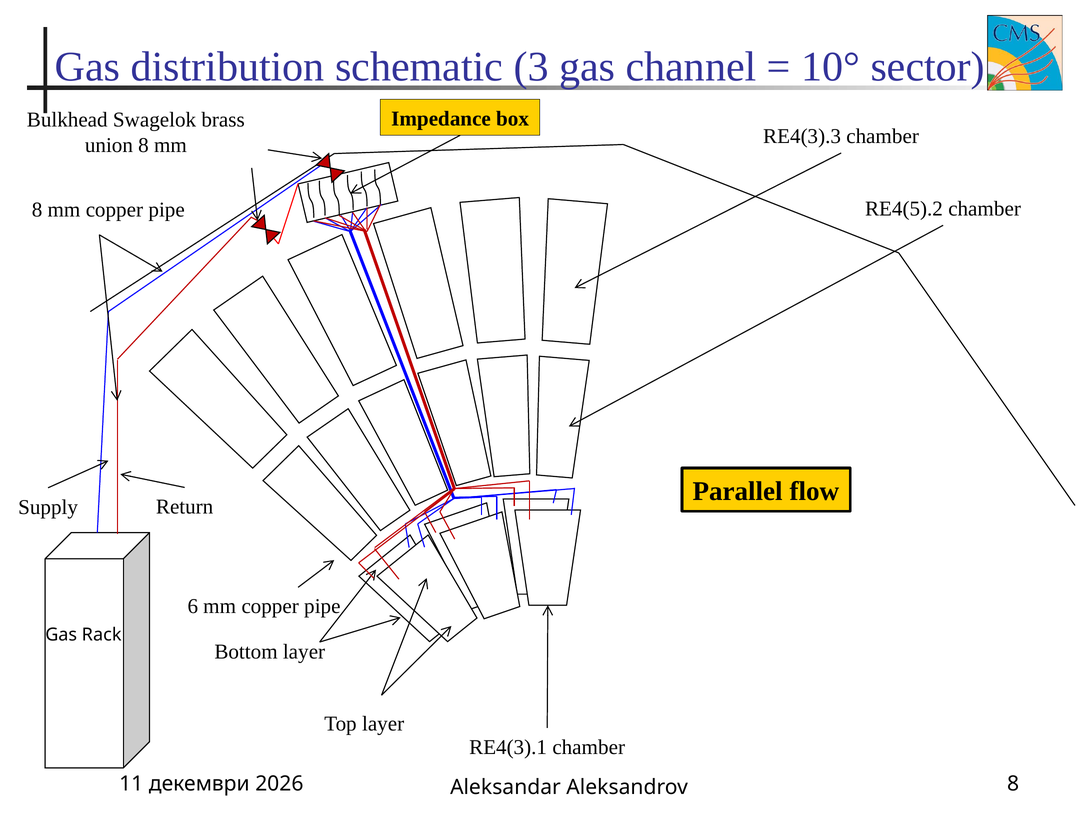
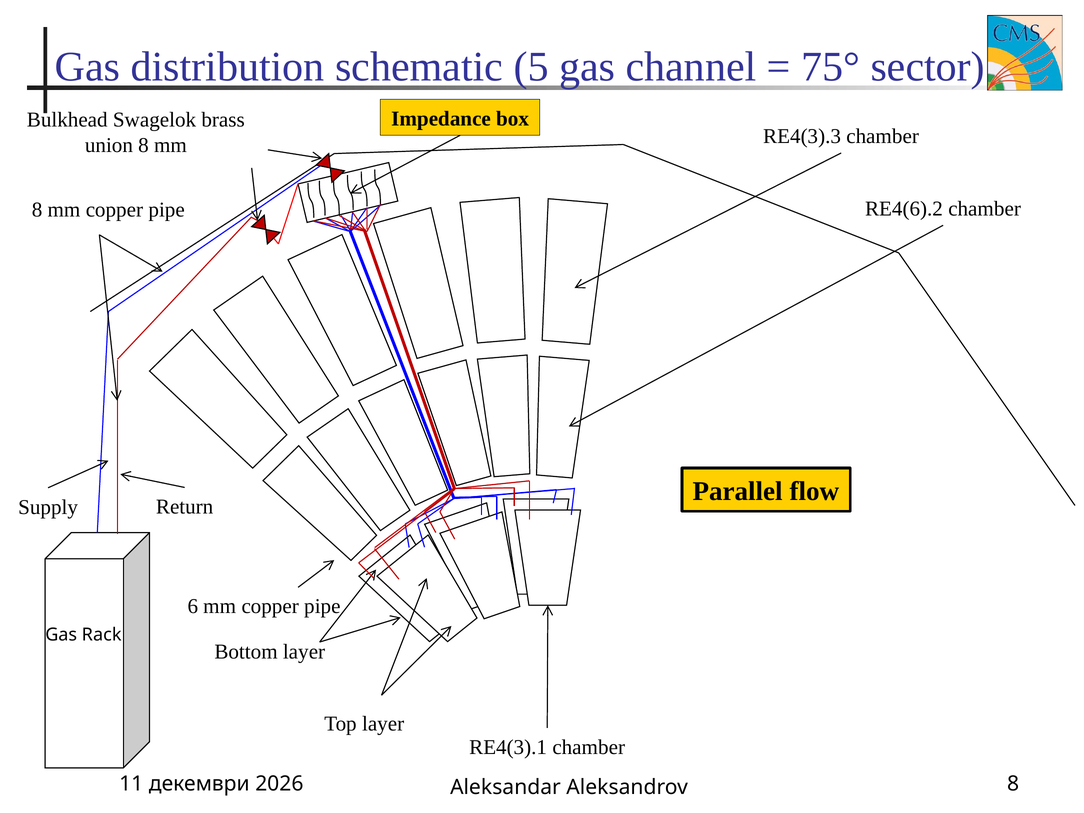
3: 3 -> 5 (531, 67)
10°: 10° -> 75° (831, 67)
RE4(5).2: RE4(5).2 -> RE4(6).2 (904, 209)
